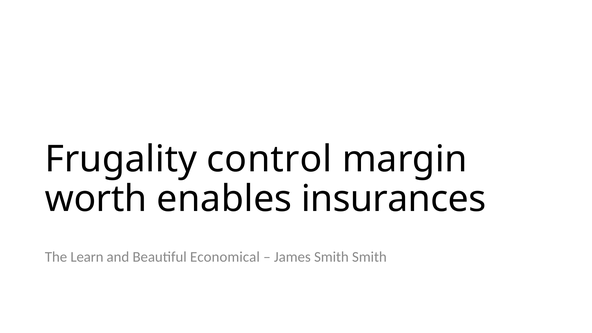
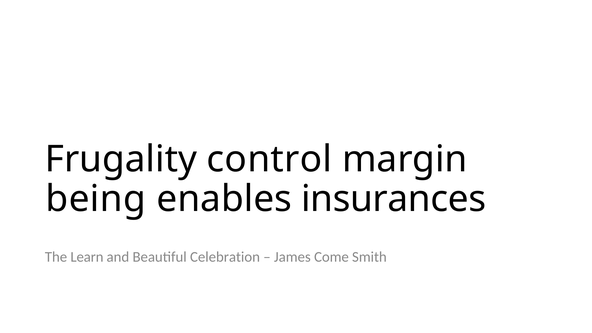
worth: worth -> being (96, 199)
Economical: Economical -> Celebration (225, 257)
James Smith: Smith -> Come (331, 257)
